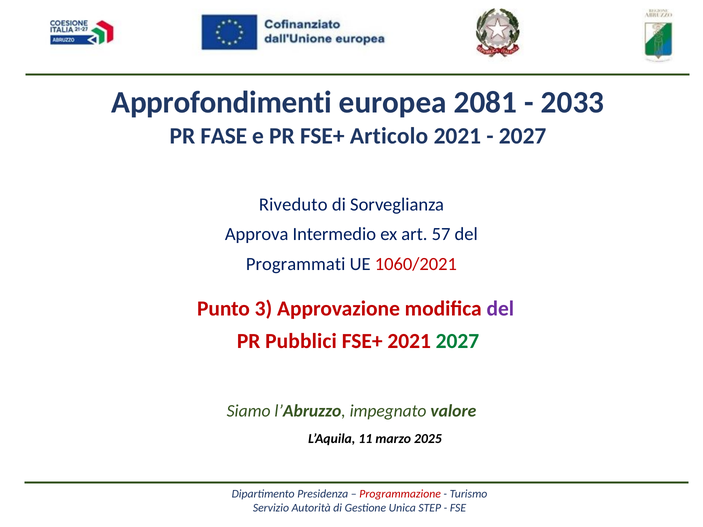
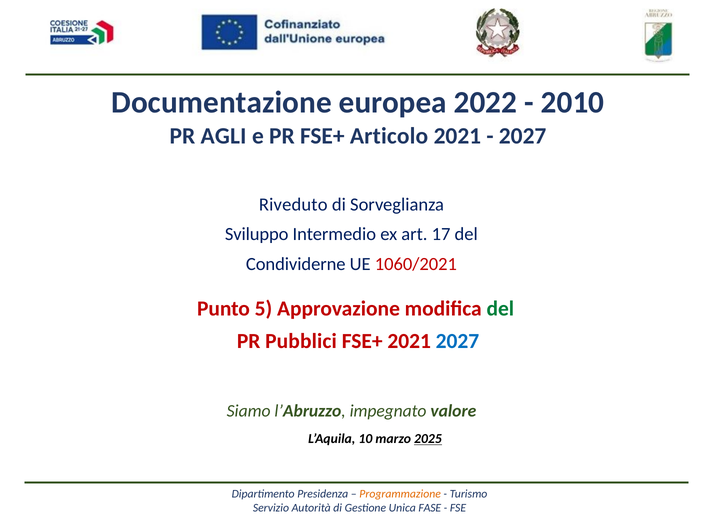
Approfondimenti: Approfondimenti -> Documentazione (222, 102)
2081: 2081 -> 2022 (485, 102)
2033: 2033 -> 2010 (573, 102)
FASE: FASE -> AGLI (224, 136)
Approva: Approva -> Sviluppo (257, 234)
57: 57 -> 17 (441, 234)
Programmati: Programmati -> Condividerne (296, 264)
3: 3 -> 5 (264, 309)
del colour: purple -> green (500, 309)
2027 colour: green -> blue (457, 342)
11: 11 -> 10 (365, 439)
2025 underline: none -> present (428, 439)
Programmazione colour: red -> orange (400, 494)
STEP: STEP -> FASE (430, 508)
